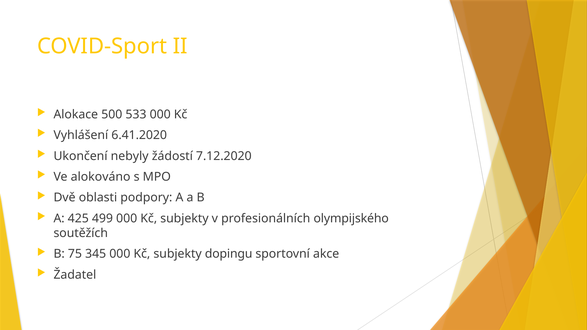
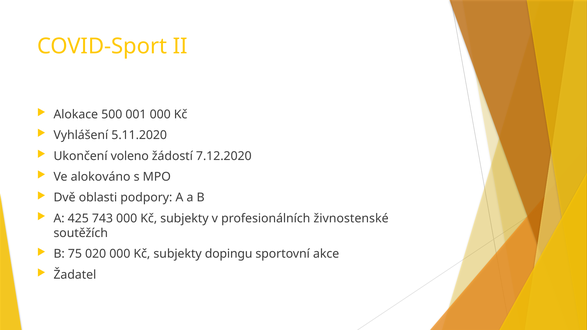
533: 533 -> 001 (136, 114)
6.41.2020: 6.41.2020 -> 5.11.2020 (139, 135)
nebyly: nebyly -> voleno (130, 156)
499: 499 -> 743 (102, 219)
olympijského: olympijského -> živnostenské (351, 219)
345: 345 -> 020 (96, 254)
